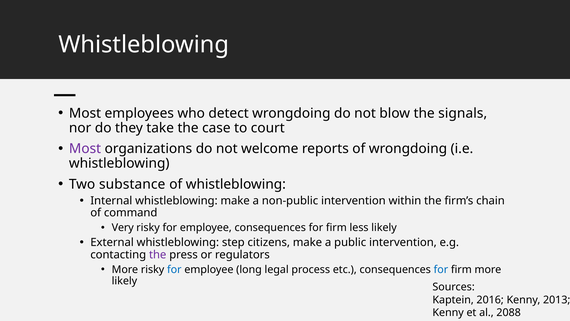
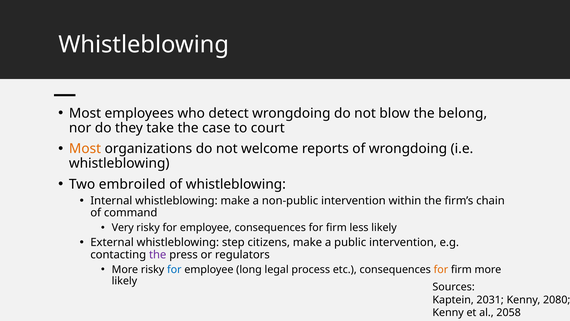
signals: signals -> belong (463, 113)
Most colour: purple -> orange (85, 149)
substance: substance -> embroiled (132, 184)
for colour: blue -> orange (441, 269)
2016: 2016 -> 2031 (490, 300)
2013: 2013 -> 2080 (557, 300)
2088: 2088 -> 2058 (509, 312)
